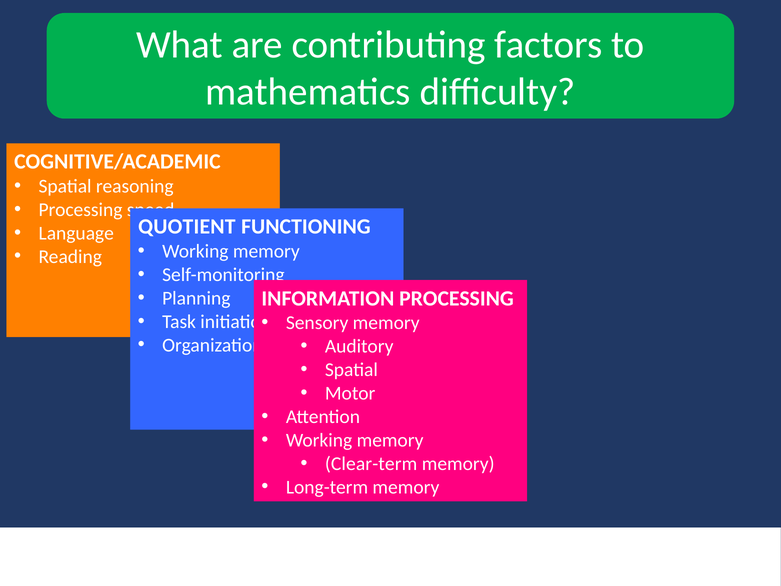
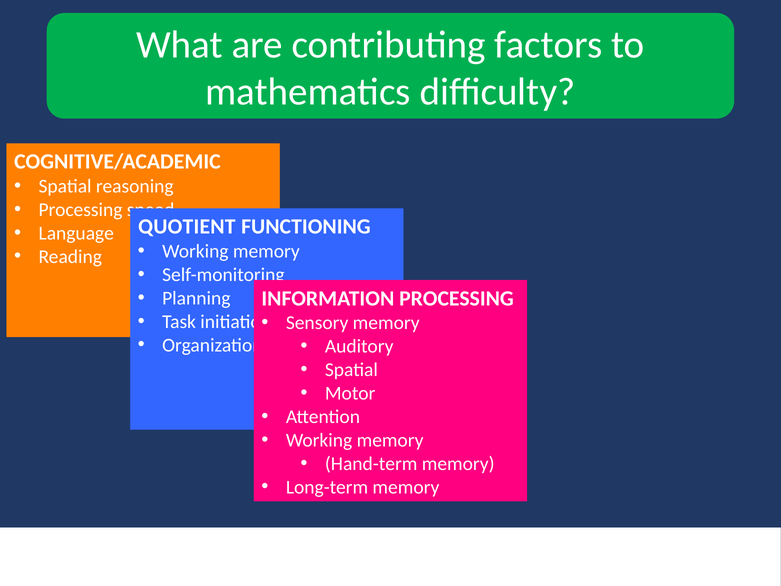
Clear-term: Clear-term -> Hand-term (371, 463)
